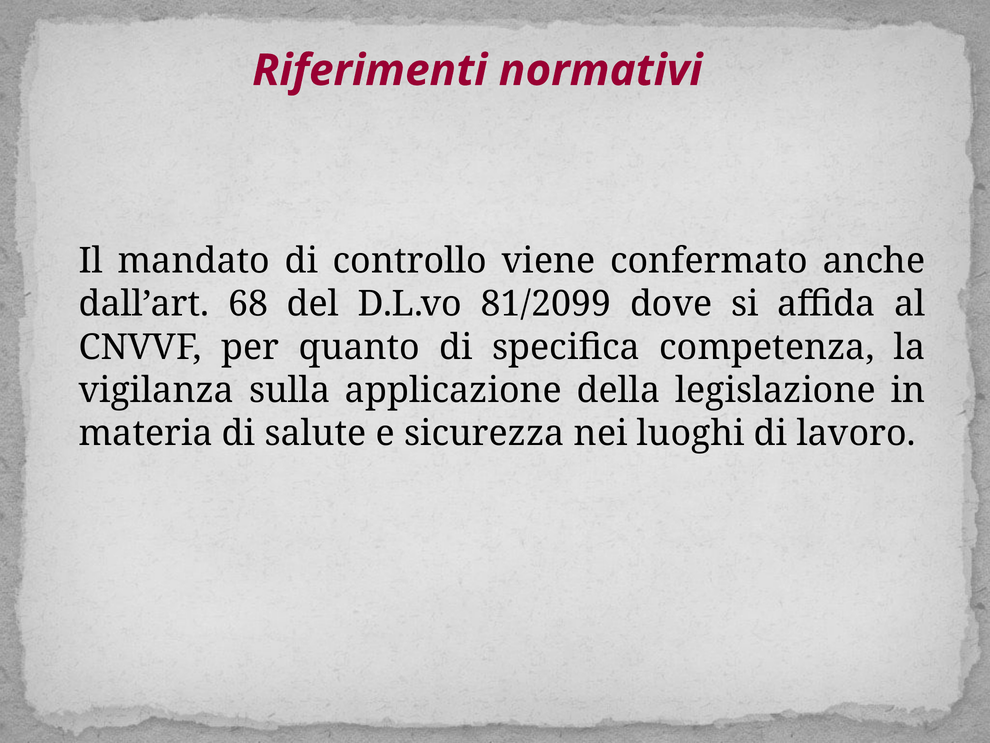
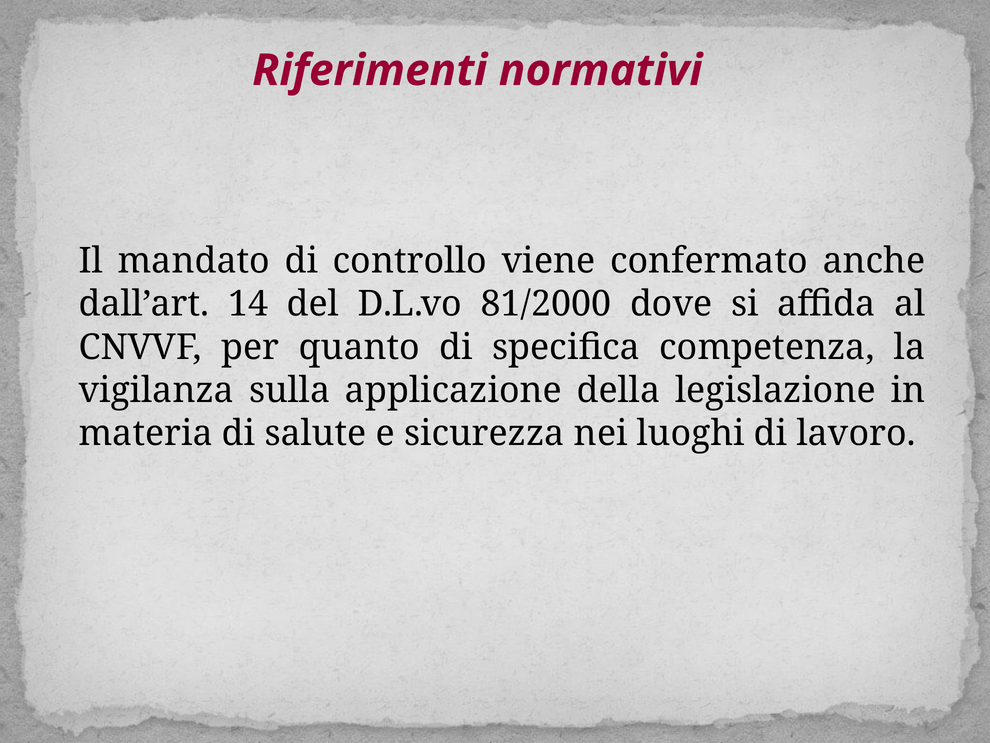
68: 68 -> 14 (248, 304)
81/2099: 81/2099 -> 81/2000 (546, 304)
